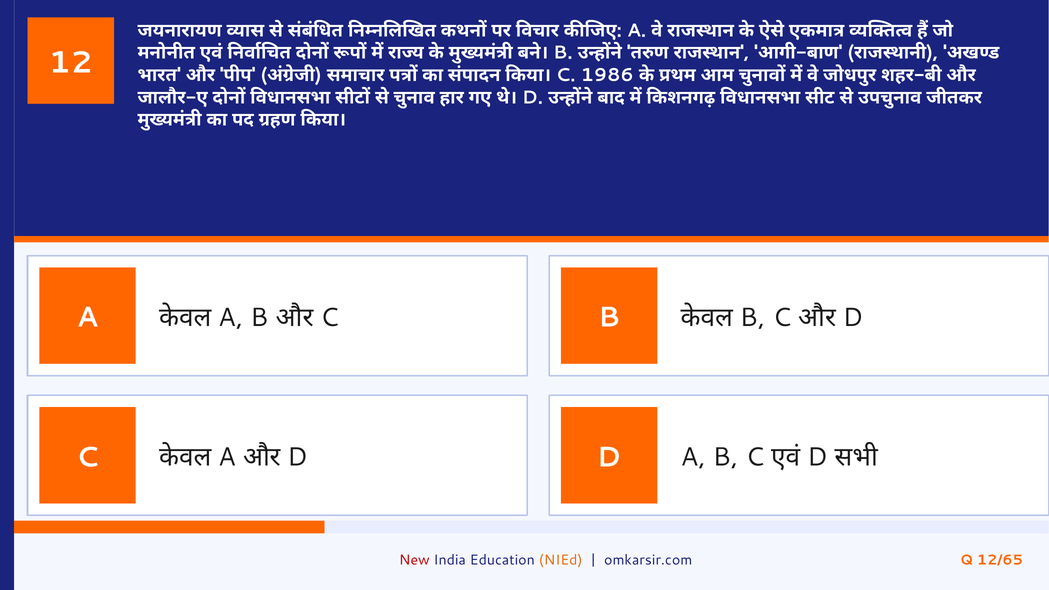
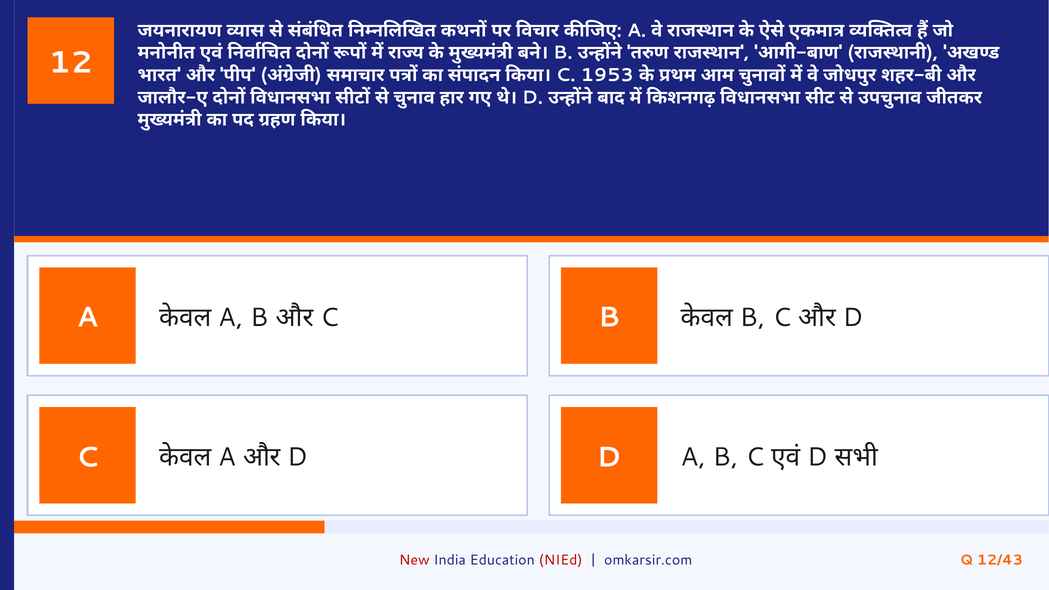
1986: 1986 -> 1953 (607, 75)
NIEd colour: orange -> red (561, 560)
12/65: 12/65 -> 12/43 (1000, 560)
